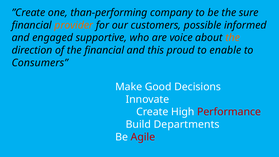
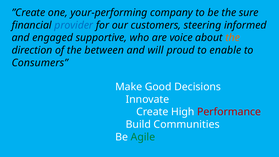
than-performing: than-performing -> your-performing (109, 13)
provider colour: orange -> blue (74, 25)
possible: possible -> steering (203, 25)
the financial: financial -> between (104, 50)
this: this -> will (156, 50)
Departments: Departments -> Communities (187, 124)
Agile colour: red -> green (143, 137)
